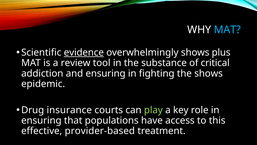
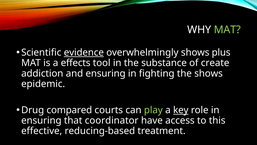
MAT colour: light blue -> light green (227, 30)
review: review -> effects (76, 63)
critical: critical -> create (215, 63)
insurance: insurance -> compared (69, 110)
key underline: none -> present (181, 110)
populations: populations -> coordinator (112, 120)
provider-based: provider-based -> reducing-based (100, 131)
